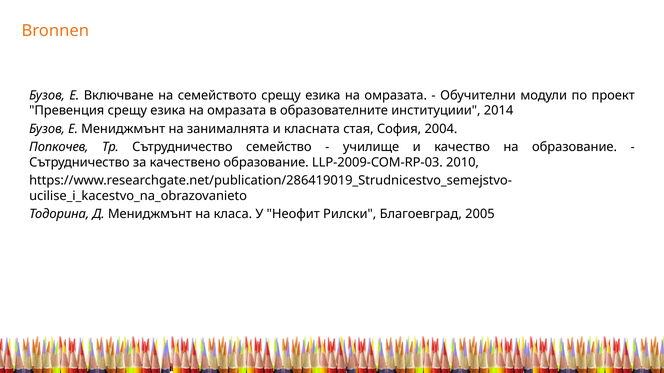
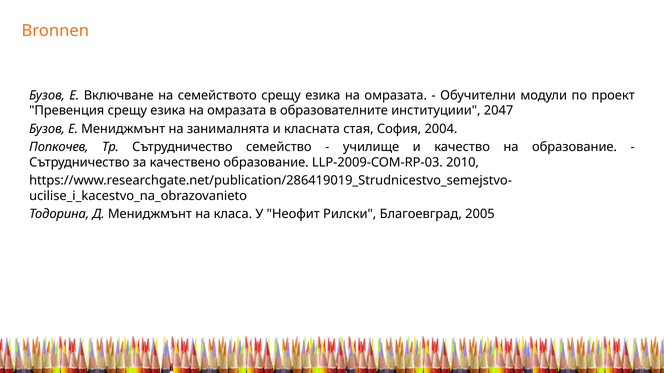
2014: 2014 -> 2047 (499, 111)
